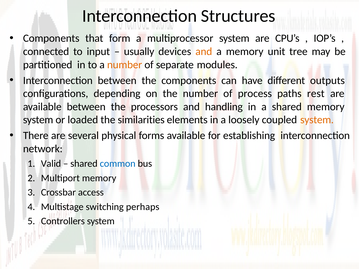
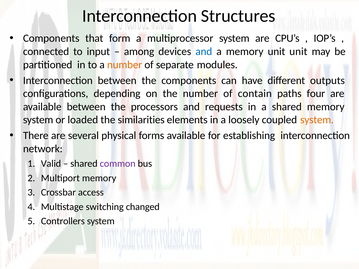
usually: usually -> among (139, 52)
and colour: orange -> blue (204, 52)
unit tree: tree -> unit (298, 52)
process: process -> contain (255, 94)
rest: rest -> four (316, 94)
handling: handling -> requests (224, 107)
common colour: blue -> purple (118, 164)
perhaps: perhaps -> changed (143, 207)
